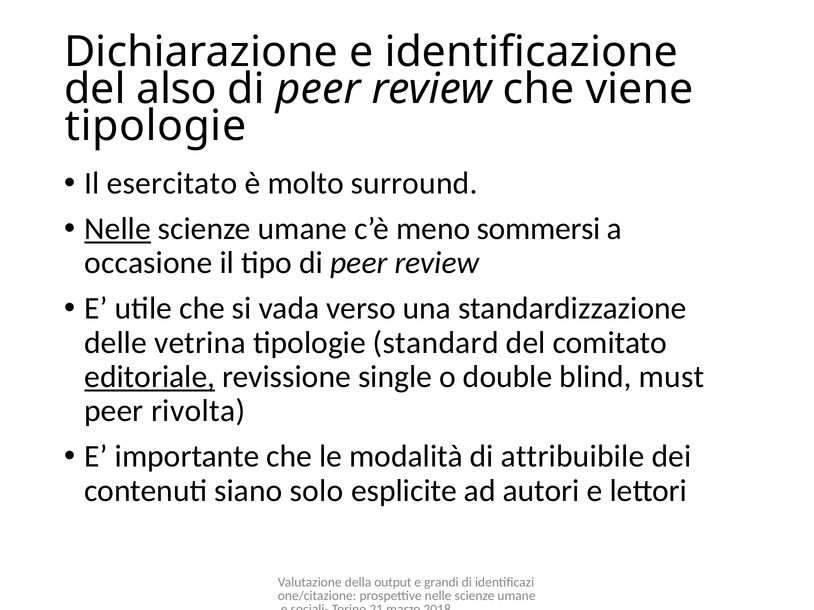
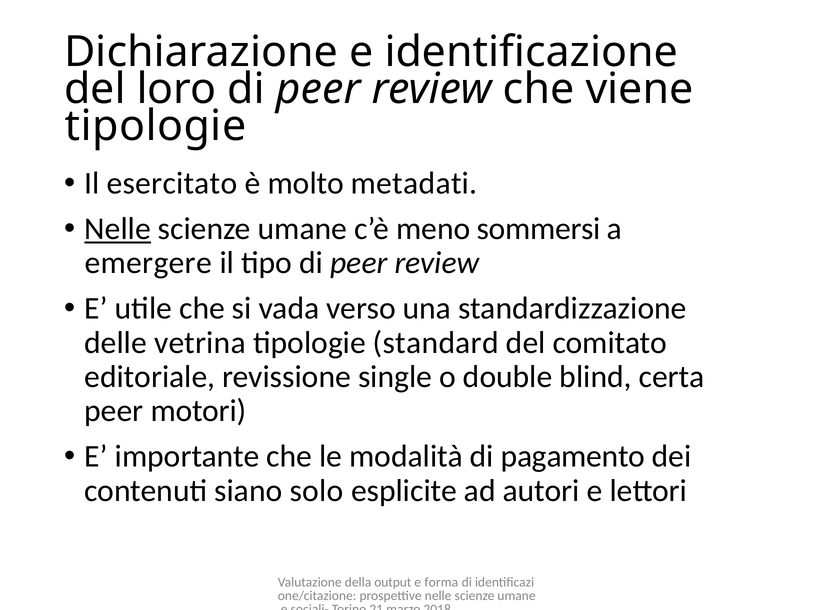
also: also -> loro (177, 89)
surround: surround -> metadati (414, 184)
occasione: occasione -> emergere (148, 263)
editoriale underline: present -> none (150, 377)
must: must -> certa (672, 377)
rivolta: rivolta -> motori (198, 411)
attribuibile: attribuibile -> pagamento (573, 457)
grandi: grandi -> forma (441, 583)
